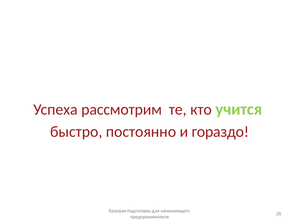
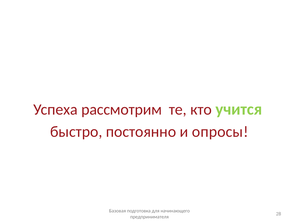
гораздо: гораздо -> опросы (220, 132)
